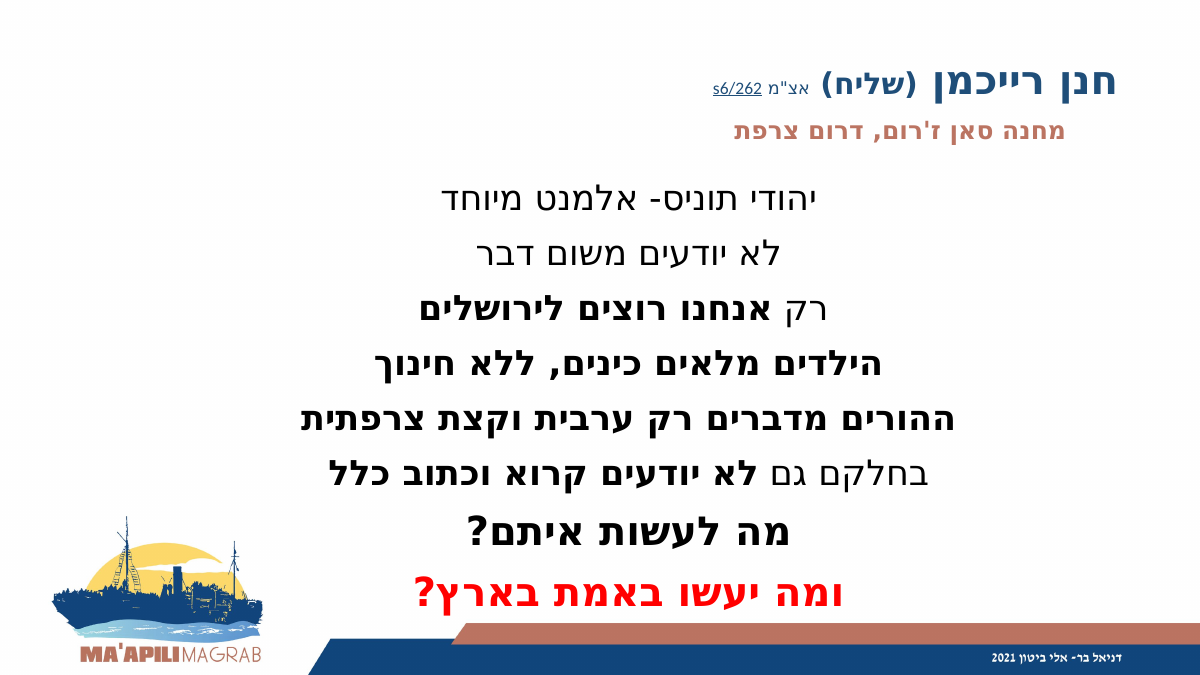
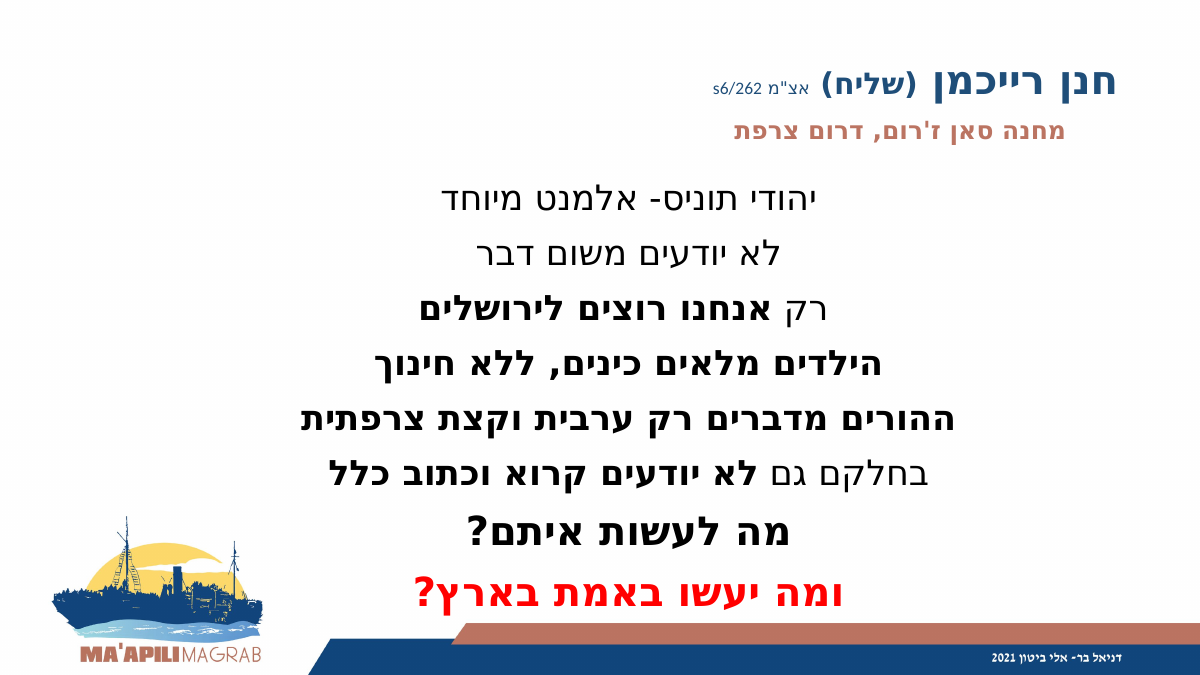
s6/262 underline: present -> none (737, 88)
